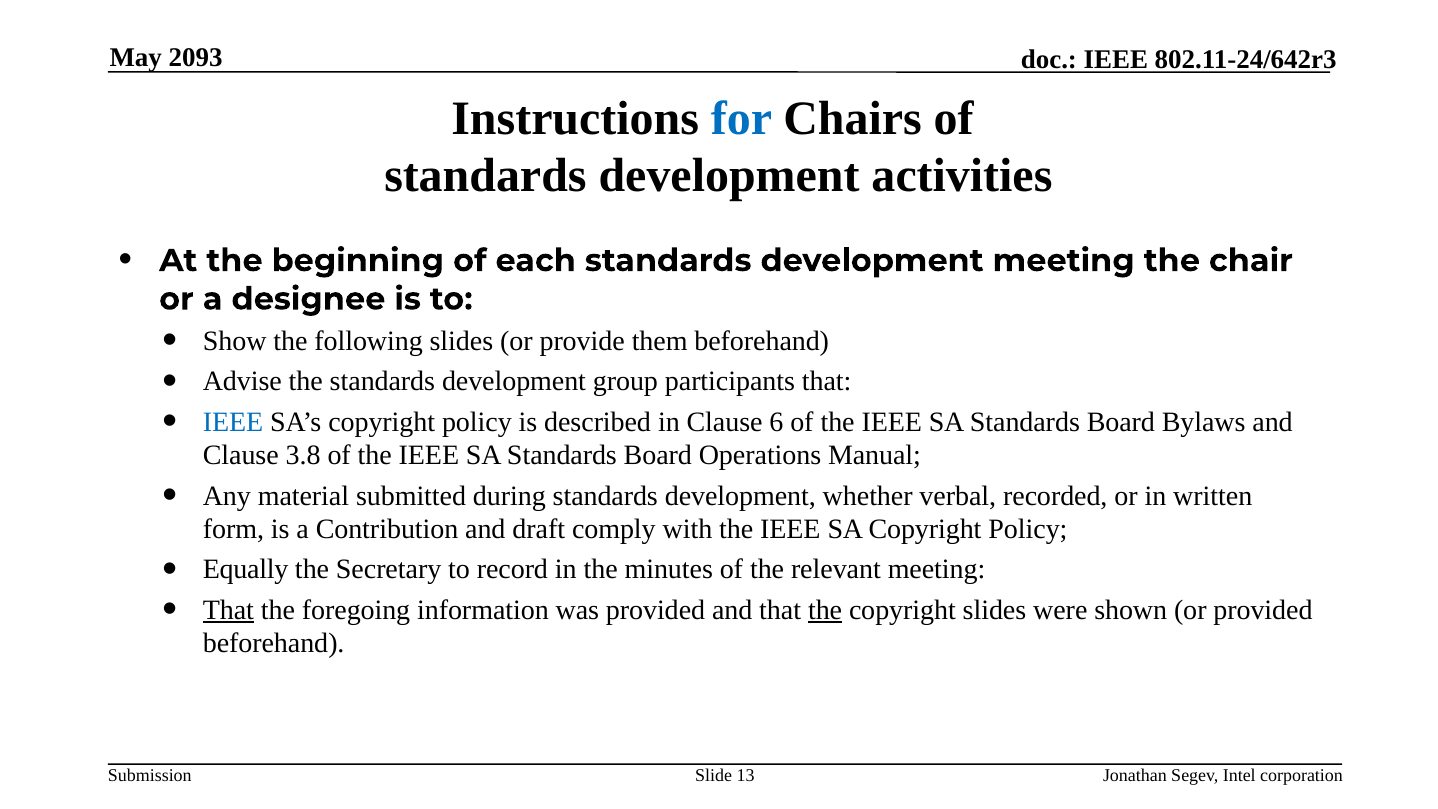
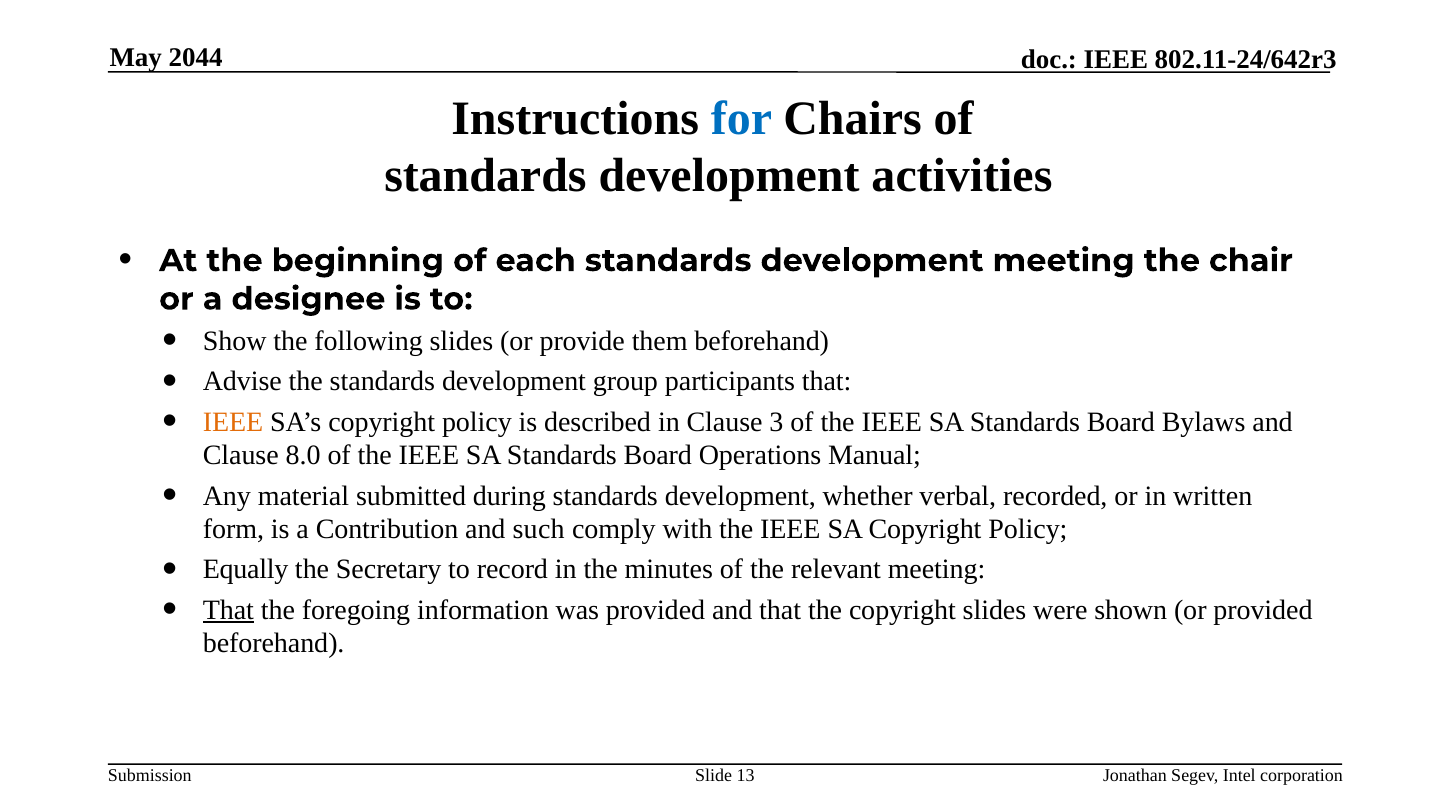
2093: 2093 -> 2044 (196, 57)
IEEE colour: blue -> orange (233, 422)
6: 6 -> 3 (777, 422)
3.8: 3.8 -> 8.0 (303, 455)
draft: draft -> such (539, 529)
the underline: present -> none (825, 610)
